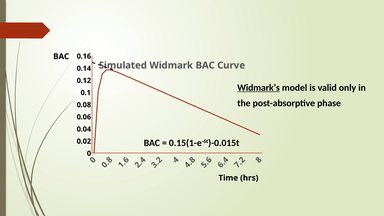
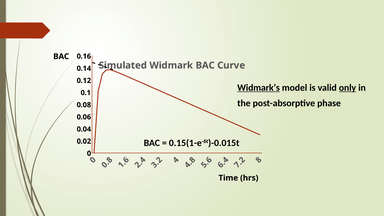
only underline: none -> present (347, 88)
